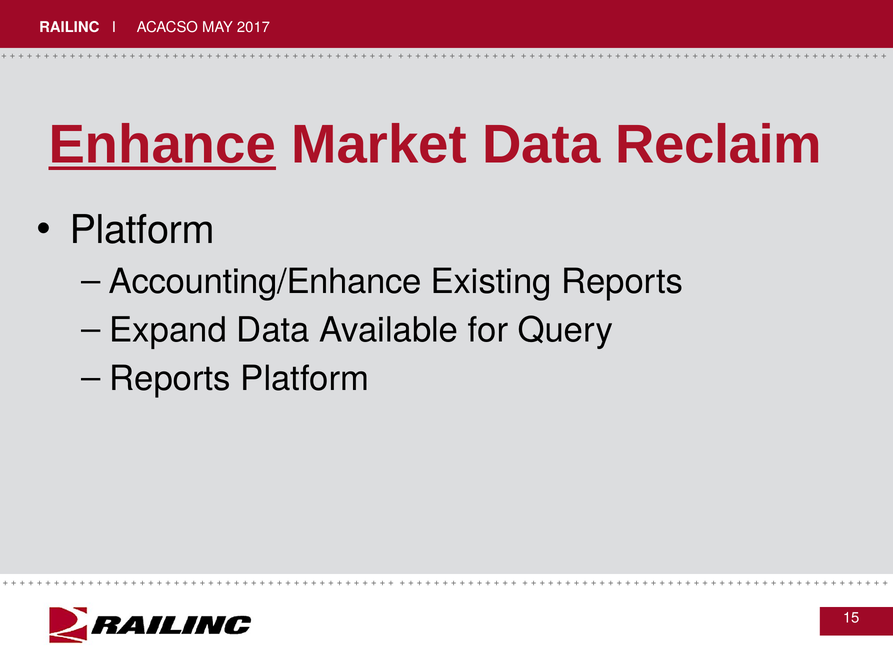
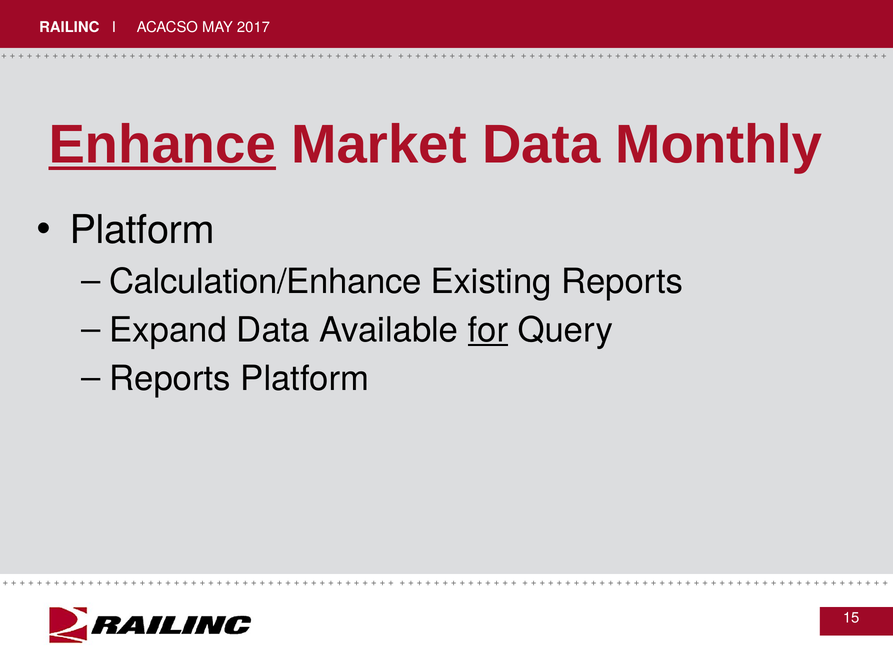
Reclaim: Reclaim -> Monthly (719, 145)
Accounting/Enhance: Accounting/Enhance -> Calculation/Enhance (265, 282)
for underline: none -> present (488, 330)
